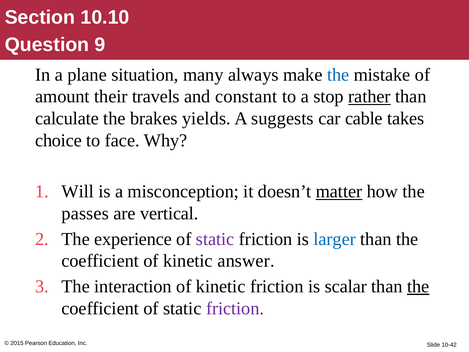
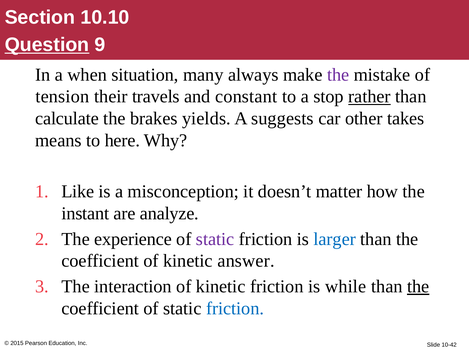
Question underline: none -> present (47, 45)
plane: plane -> when (87, 75)
the colour: blue -> purple (338, 75)
amount: amount -> tension (62, 96)
cable: cable -> other (364, 118)
choice: choice -> means (58, 140)
face: face -> here (122, 140)
Will: Will -> Like (78, 191)
matter underline: present -> none (339, 191)
passes: passes -> instant (85, 213)
vertical: vertical -> analyze (169, 213)
scalar: scalar -> while (346, 286)
friction colour: purple -> blue (235, 308)
